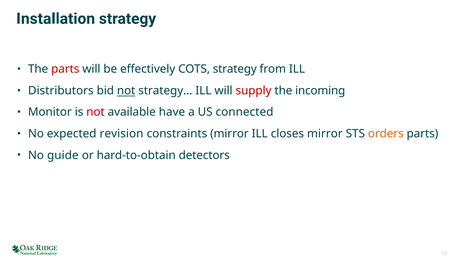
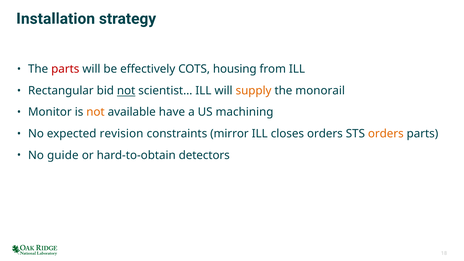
COTS strategy: strategy -> housing (235, 69)
Distributors: Distributors -> Rectangular (61, 91)
strategy…: strategy… -> scientist… (165, 91)
supply colour: red -> orange (254, 91)
incoming: incoming -> monorail (320, 91)
not colour: red -> orange (95, 112)
connected: connected -> machining (245, 112)
closes mirror: mirror -> orders (325, 134)
